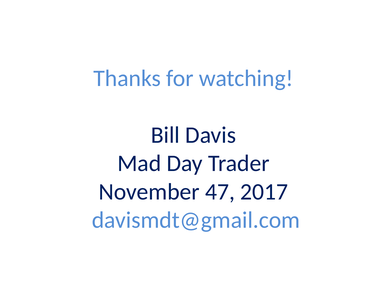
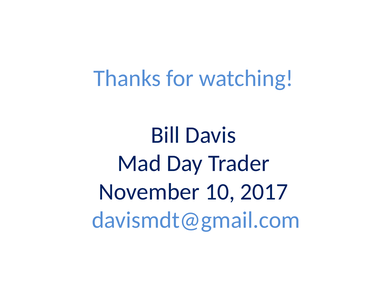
47: 47 -> 10 (220, 192)
